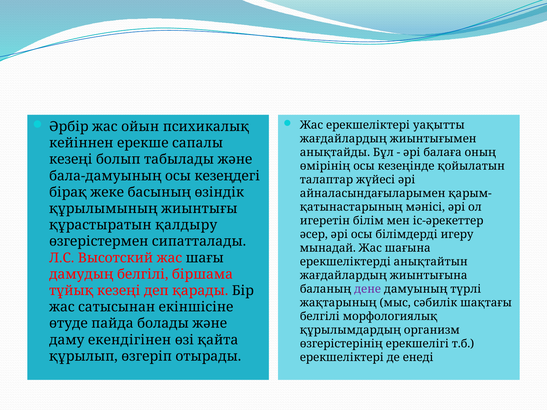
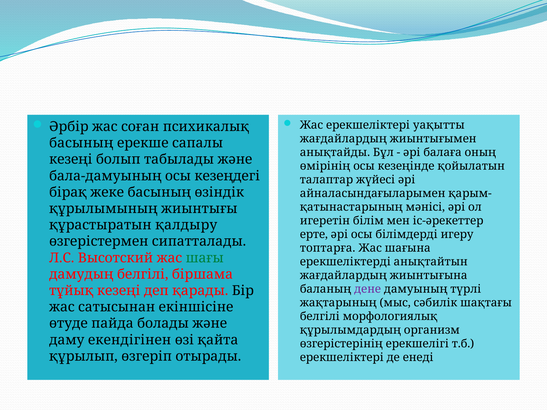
ойын: ойын -> соған (140, 127)
кейіннен: кейіннен -> басының (81, 143)
әсер: әсер -> ерте (314, 235)
мынадай: мынадай -> топтарға (328, 248)
шағы colour: black -> green (205, 258)
